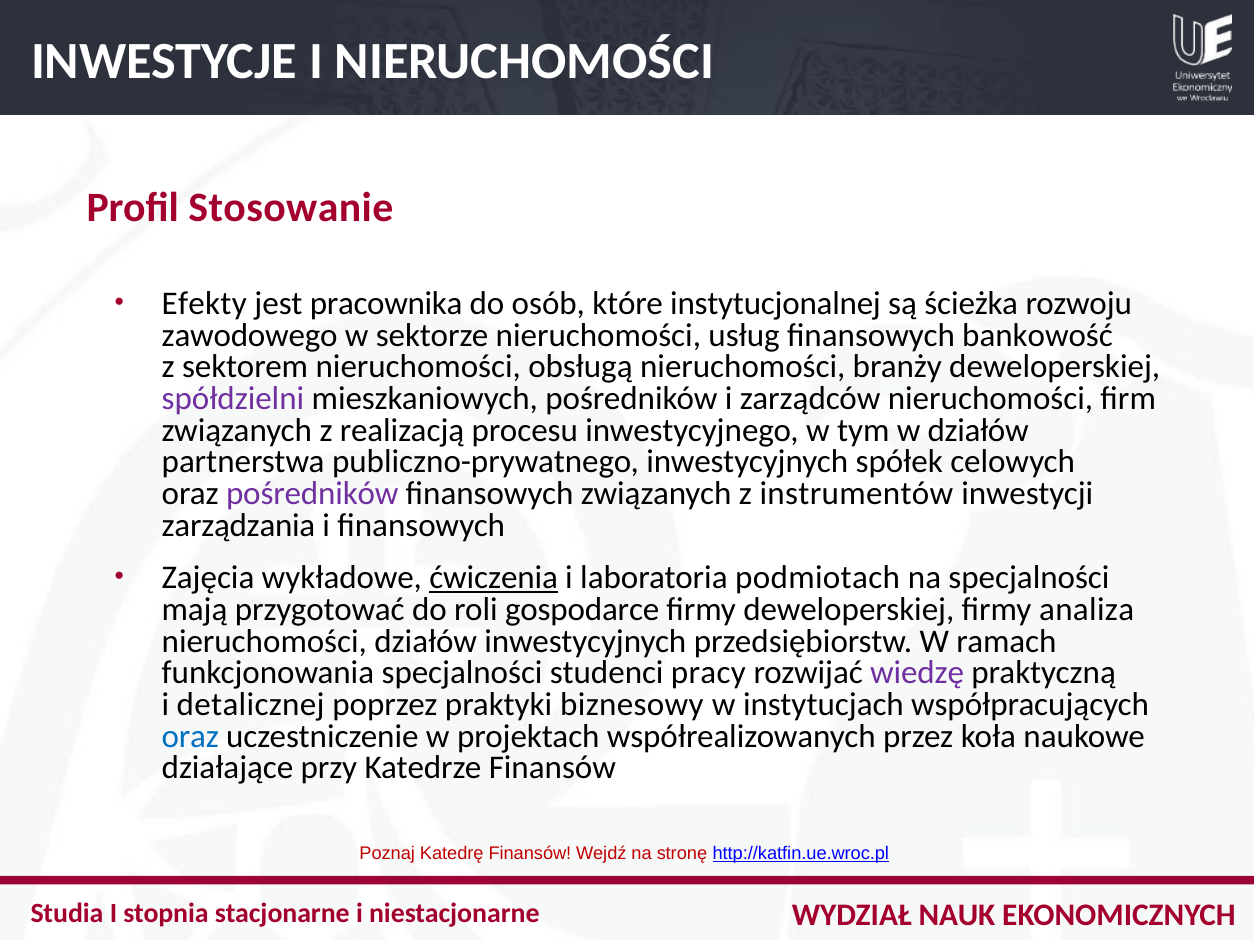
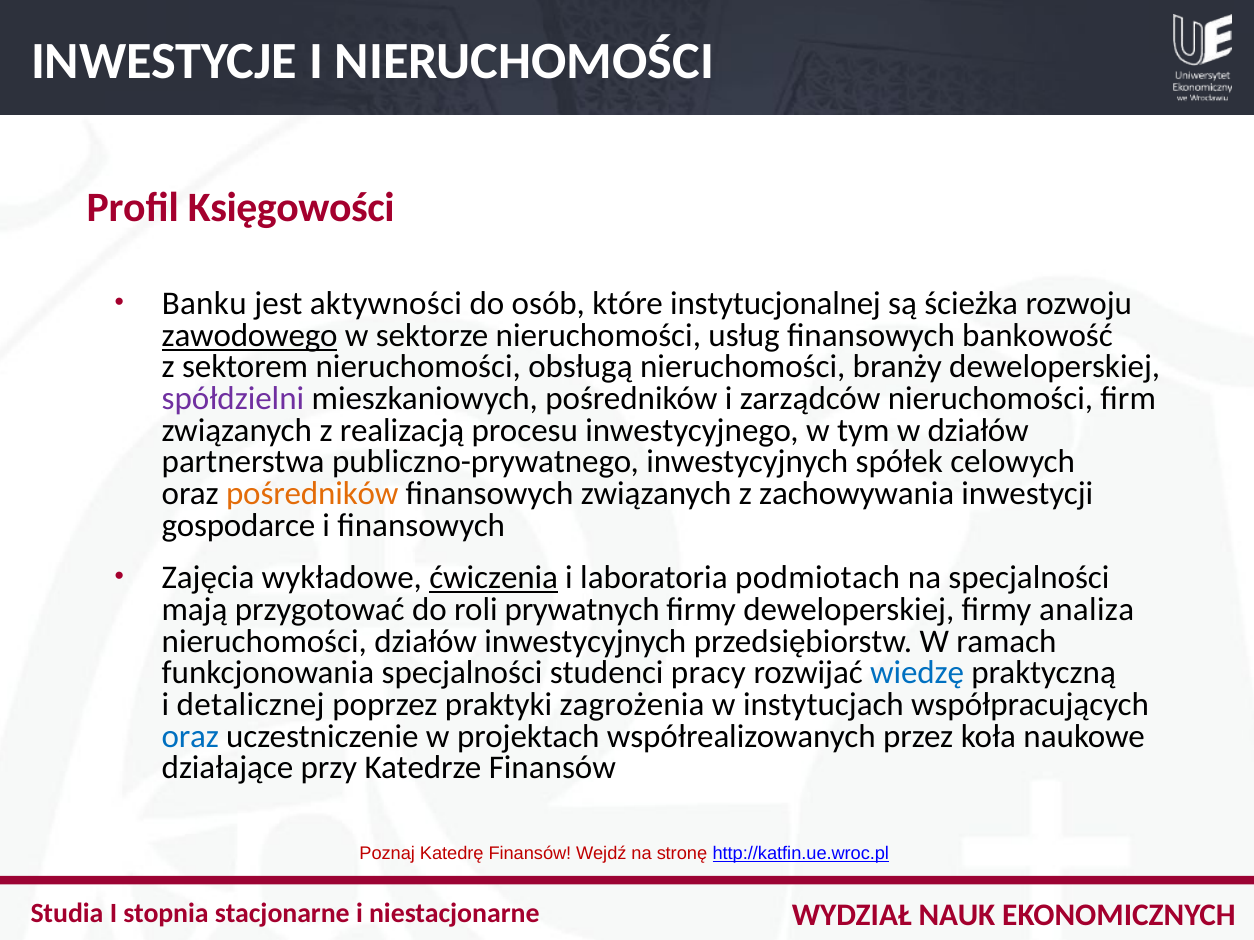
Stosowanie: Stosowanie -> Księgowości (291, 208)
Efekty: Efekty -> Banku (204, 304)
pracownika: pracownika -> aktywności (386, 304)
zawodowego underline: none -> present (250, 336)
pośredników colour: purple -> orange (312, 494)
instrumentów: instrumentów -> zachowywania (857, 494)
zarządzania: zarządzania -> gospodarce (238, 526)
gospodarce: gospodarce -> prywatnych (582, 610)
wiedzę colour: purple -> blue (917, 673)
biznesowy: biznesowy -> zagrożenia (632, 705)
